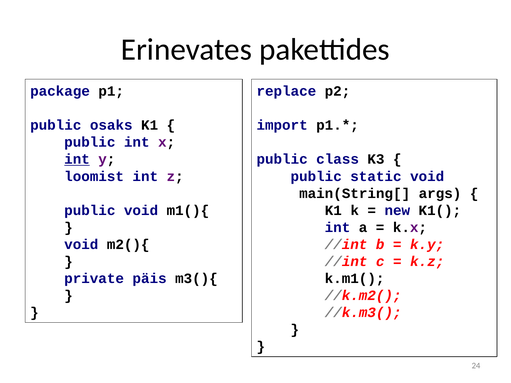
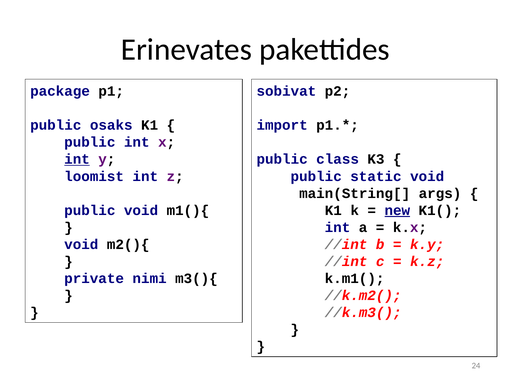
replace: replace -> sobivat (286, 91)
new underline: none -> present (397, 211)
päis: päis -> nimi (150, 279)
